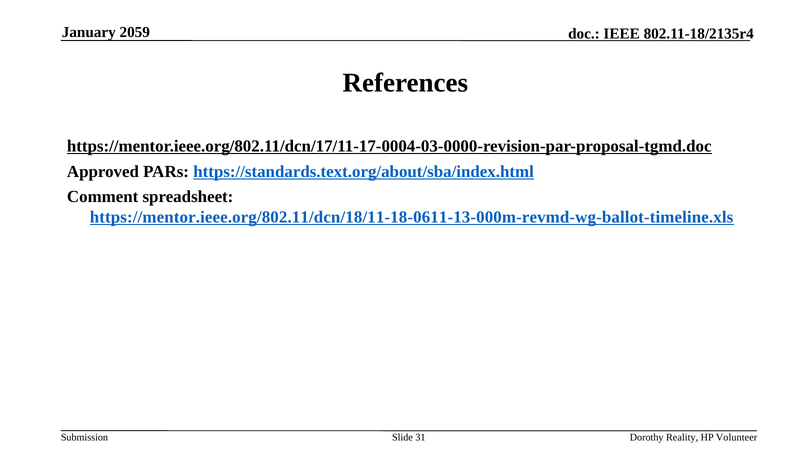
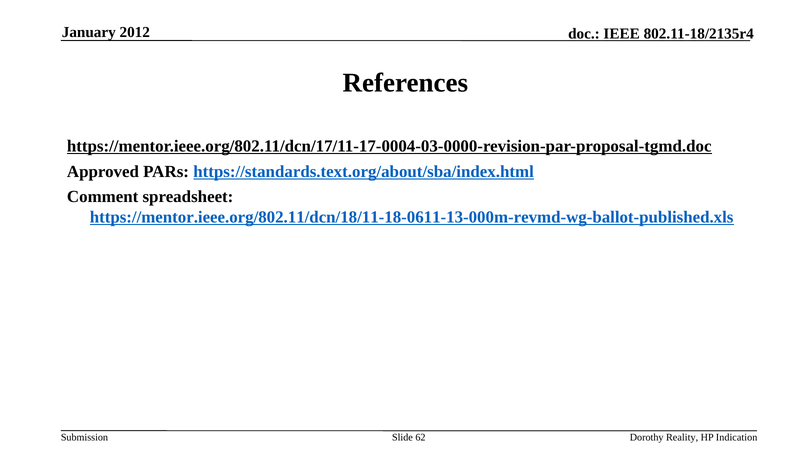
2059: 2059 -> 2012 (135, 32)
https://mentor.ieee.org/802.11/dcn/18/11-18-0611-13-000m-revmd-wg-ballot-timeline.xls: https://mentor.ieee.org/802.11/dcn/18/11-18-0611-13-000m-revmd-wg-ballot-timeline.xls -> https://mentor.ieee.org/802.11/dcn/18/11-18-0611-13-000m-revmd-wg-ballot-published.xls (412, 217)
31: 31 -> 62 (420, 438)
Volunteer: Volunteer -> Indication (737, 438)
